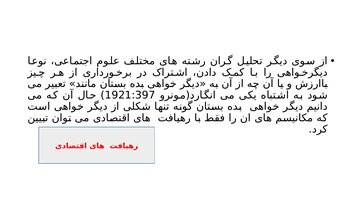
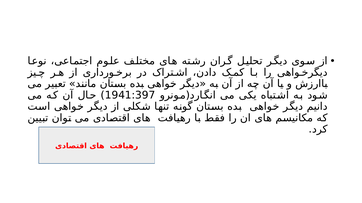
1921:397: 1921:397 -> 1941:397 (130, 95)
